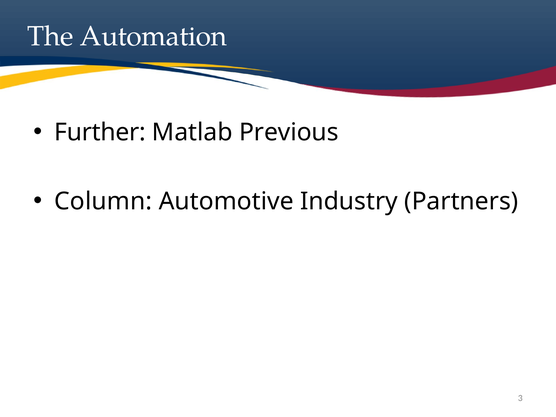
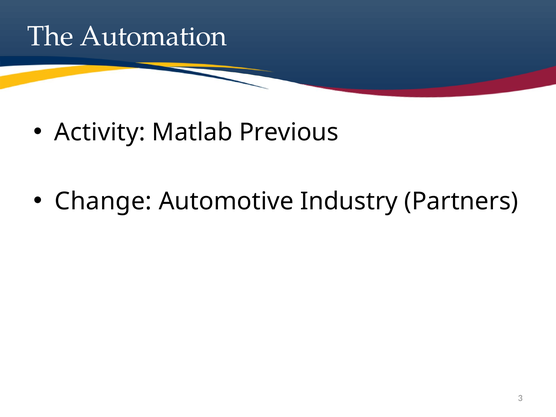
Further: Further -> Activity (100, 132)
Column: Column -> Change (103, 201)
